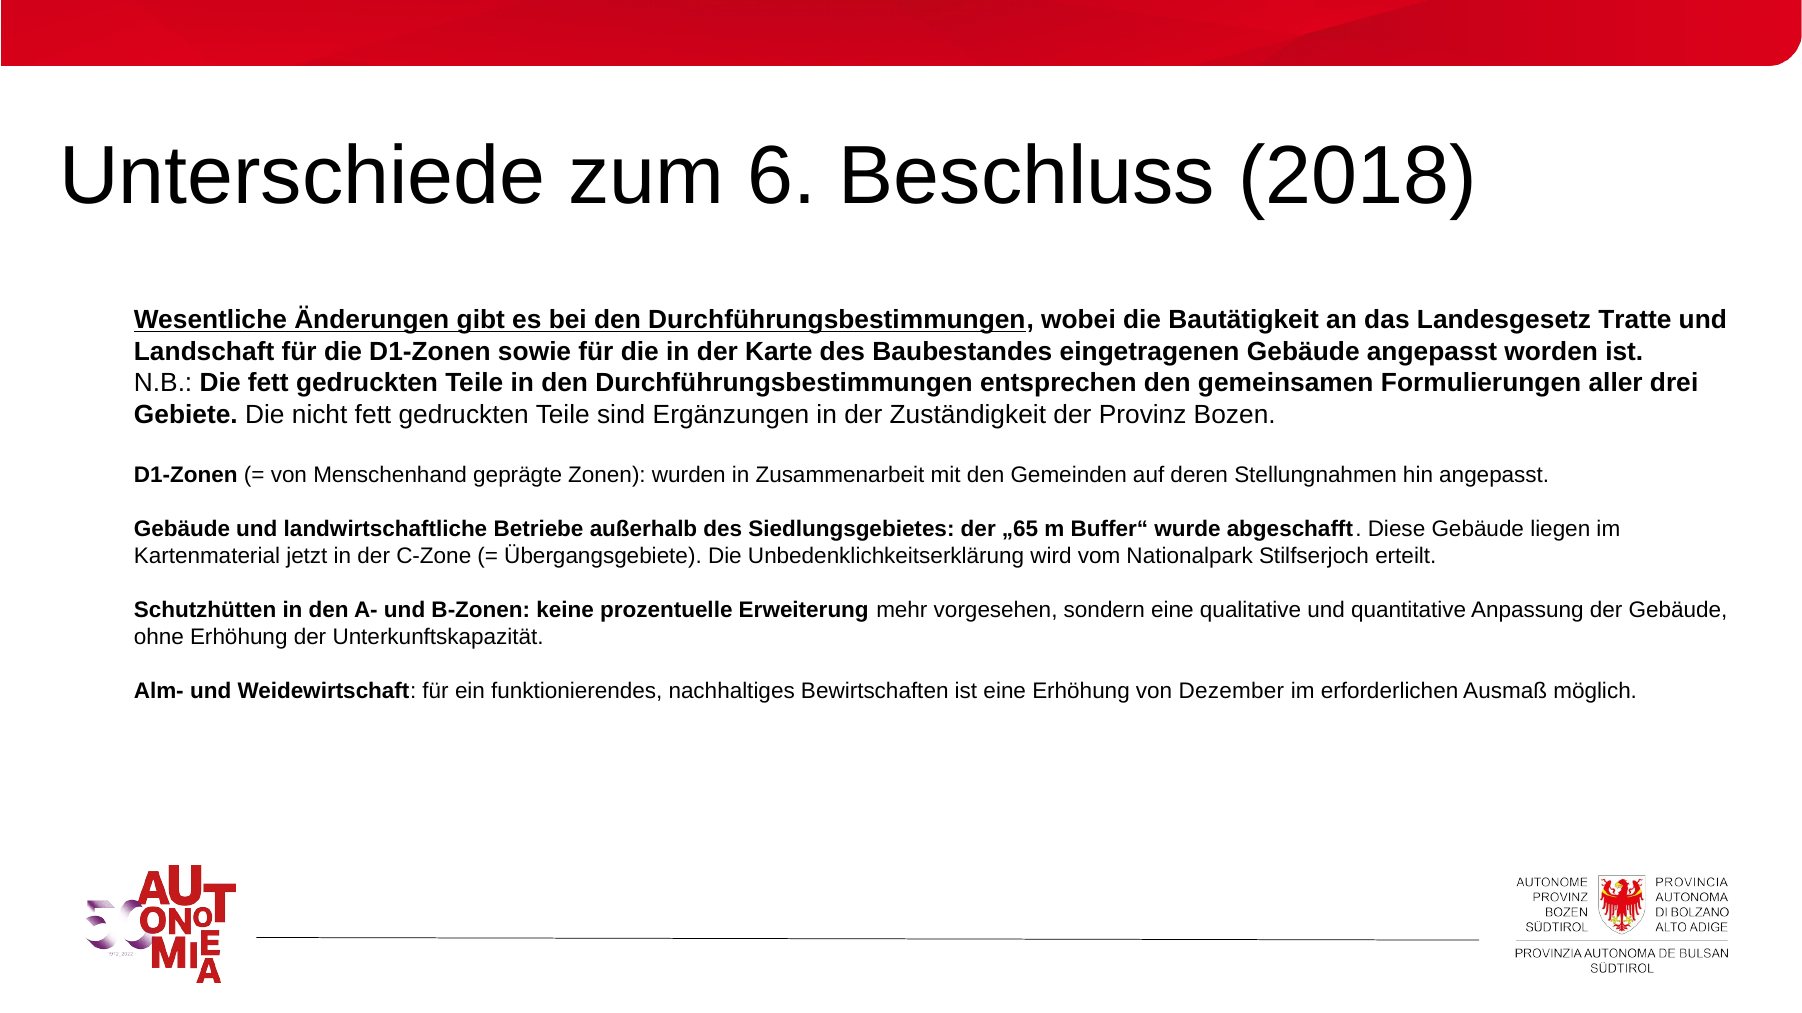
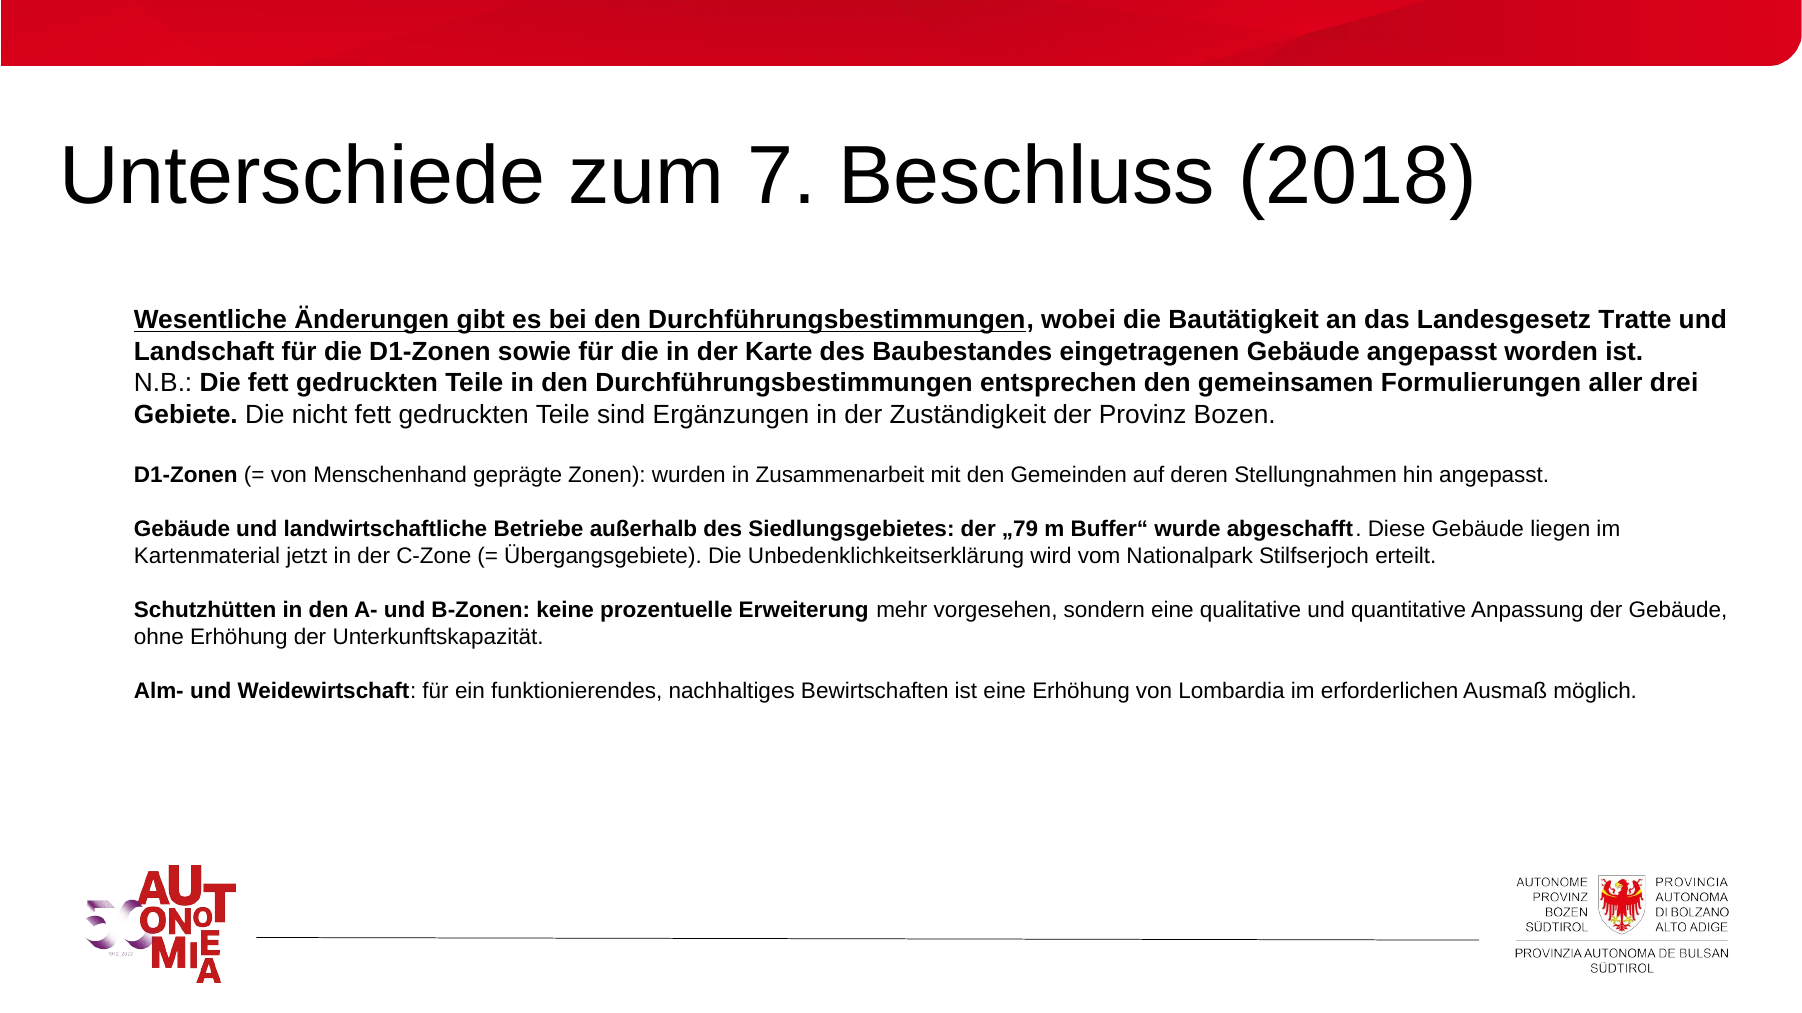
6: 6 -> 7 (782, 177)
„65: „65 -> „79 (1020, 529)
Dezember: Dezember -> Lombardia (1232, 692)
